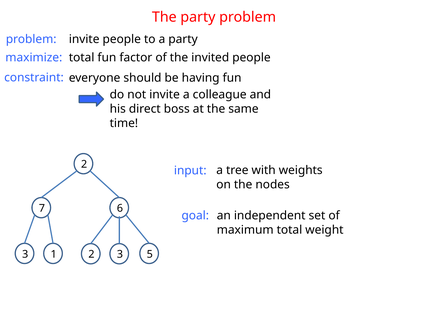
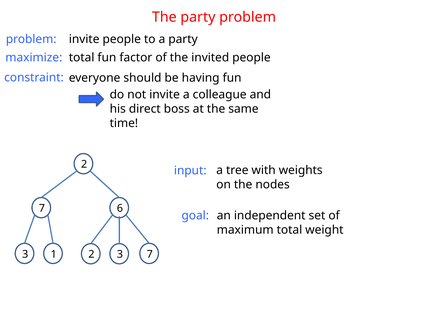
3 5: 5 -> 7 (150, 254)
